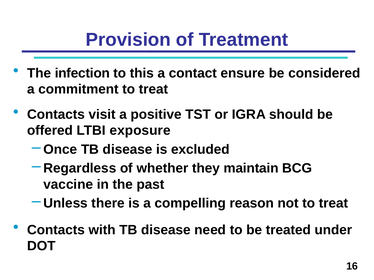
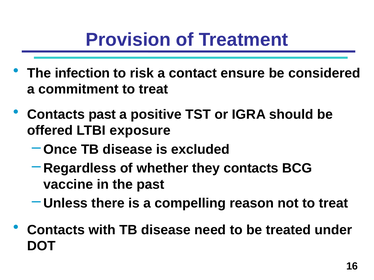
this: this -> risk (142, 73)
Contacts visit: visit -> past (102, 115)
they maintain: maintain -> contacts (251, 169)
